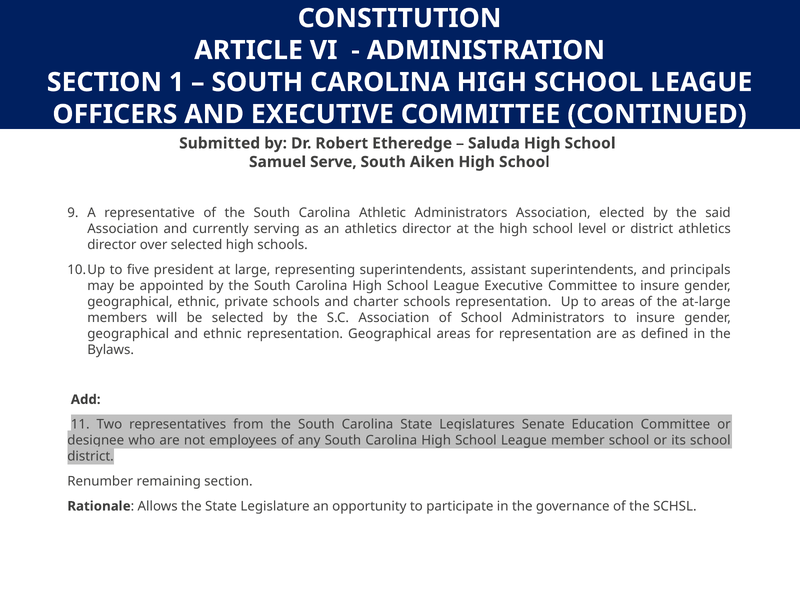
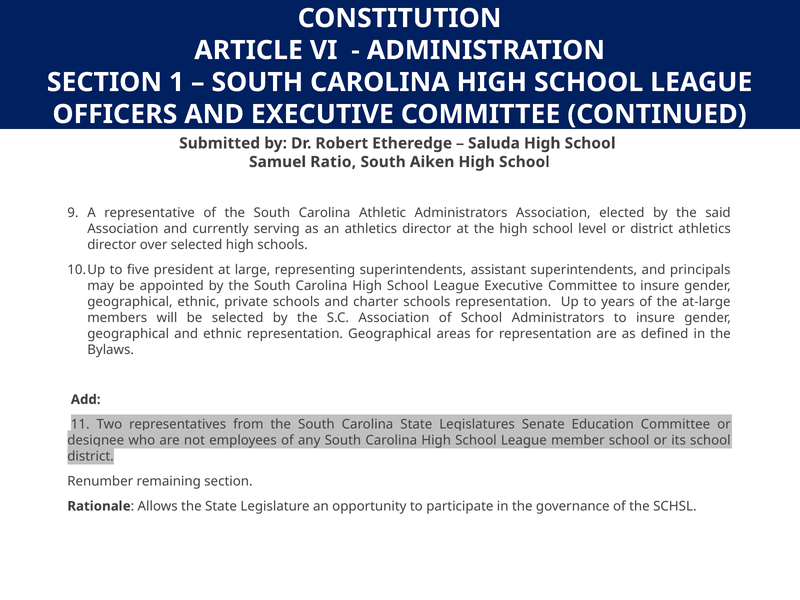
Serve: Serve -> Ratio (333, 162)
to areas: areas -> years (618, 302)
